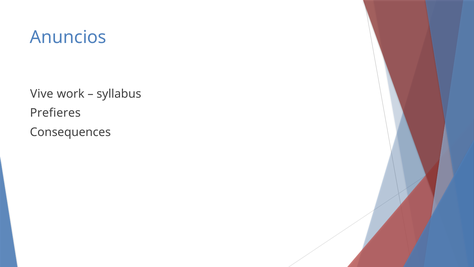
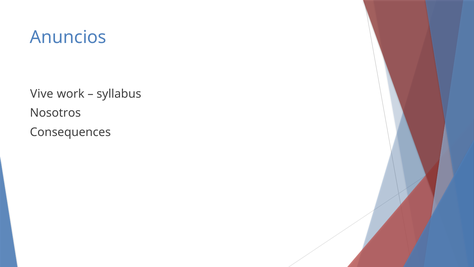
Prefieres: Prefieres -> Nosotros (55, 113)
